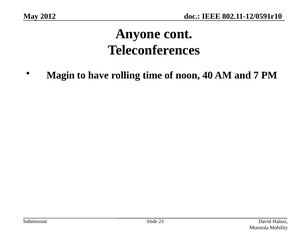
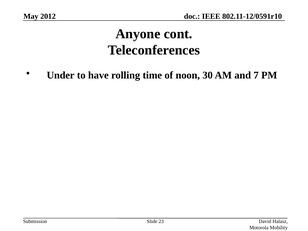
Magin: Magin -> Under (61, 75)
40: 40 -> 30 (208, 75)
